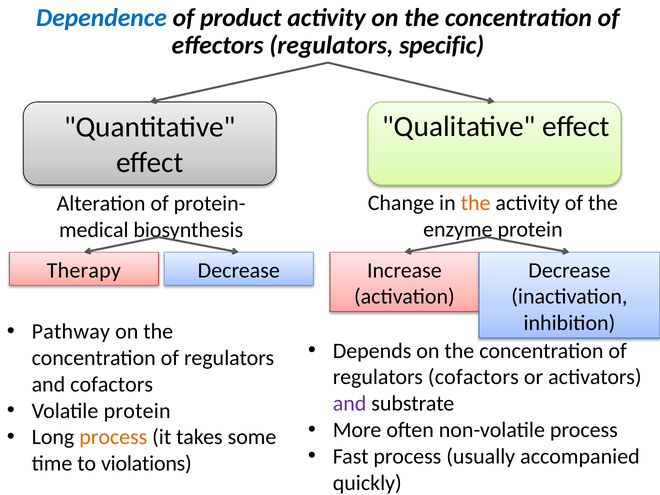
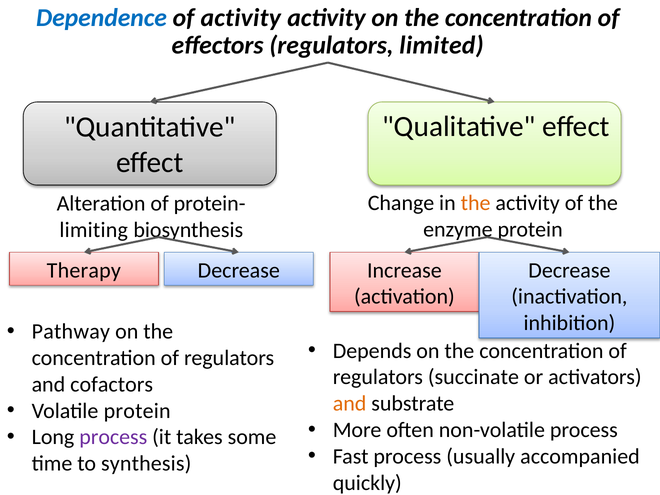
of product: product -> activity (241, 18)
specific: specific -> limited (441, 45)
medical: medical -> limiting (94, 230)
regulators cofactors: cofactors -> succinate (473, 377)
and colour: purple -> orange (350, 404)
process colour: orange -> purple (113, 437)
violations: violations -> synthesis (146, 464)
